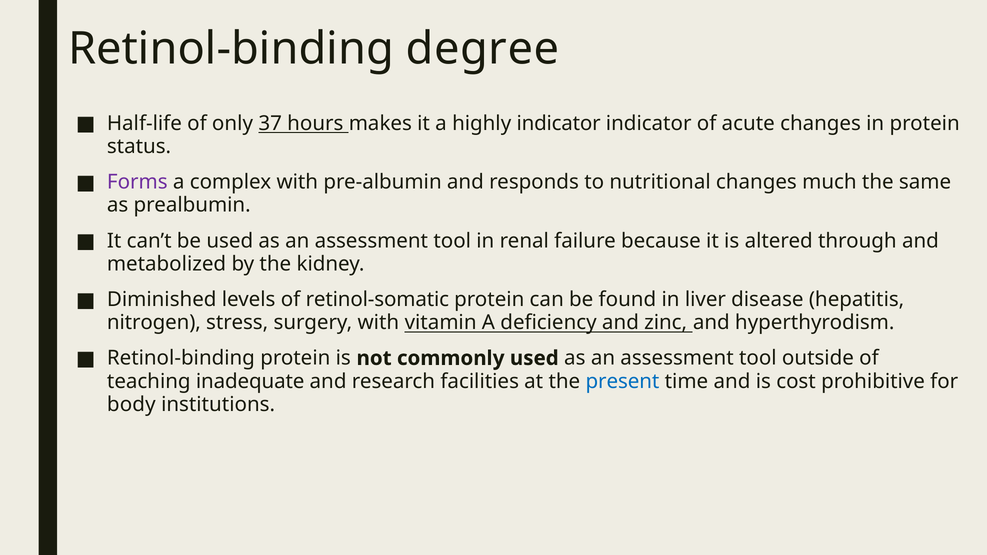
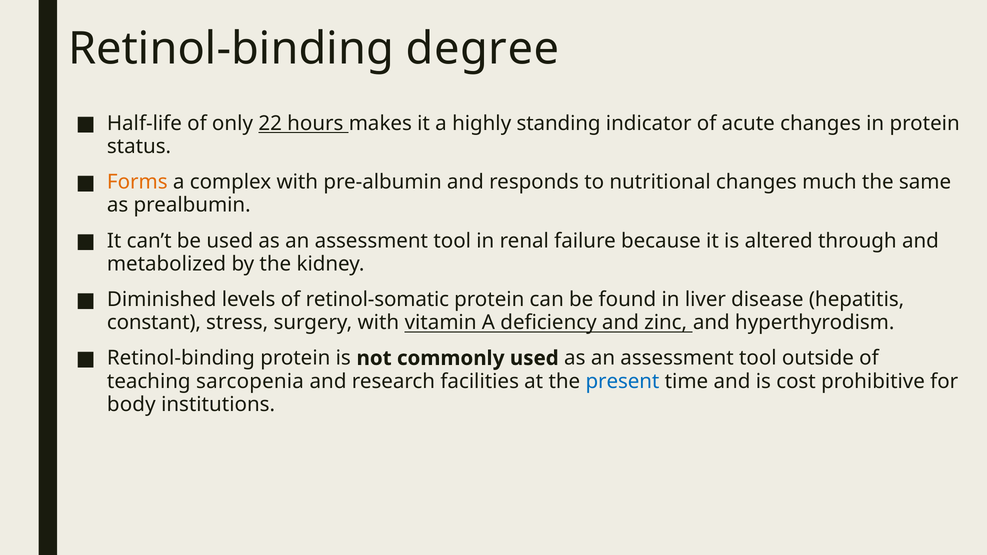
37: 37 -> 22 (270, 123)
highly indicator: indicator -> standing (559, 123)
Forms colour: purple -> orange (137, 182)
nitrogen: nitrogen -> constant (154, 323)
inadequate: inadequate -> sarcopenia (250, 382)
